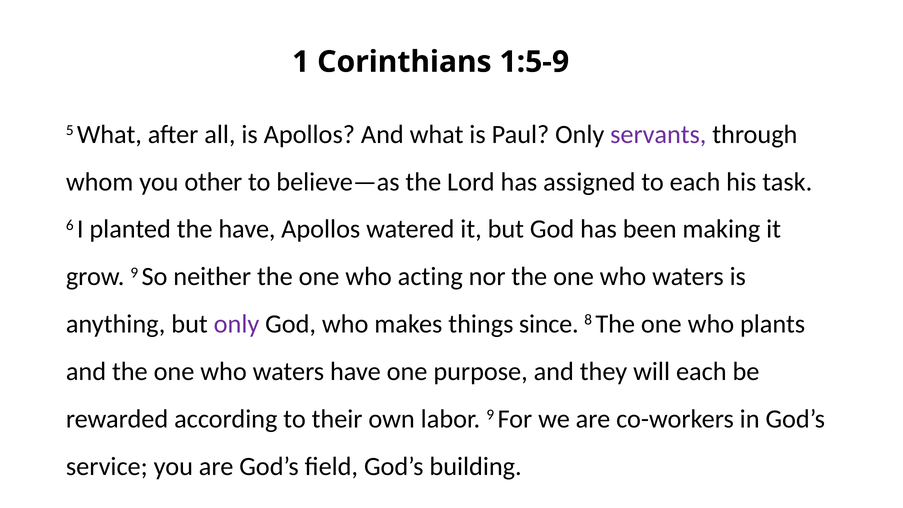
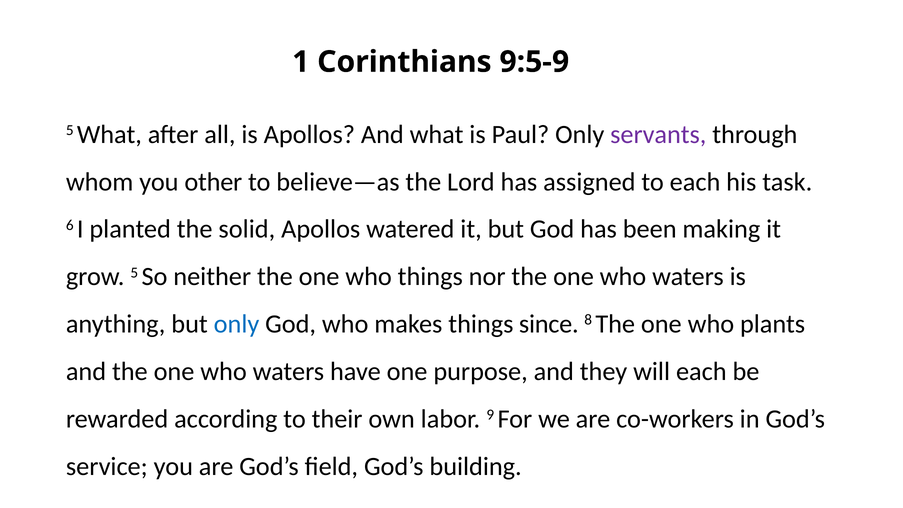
1:5-9: 1:5-9 -> 9:5-9 (534, 62)
the have: have -> solid (247, 229)
grow 9: 9 -> 5 (134, 272)
who acting: acting -> things (430, 277)
only colour: purple -> blue (237, 324)
